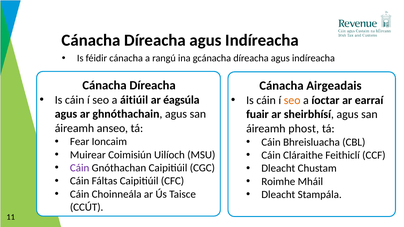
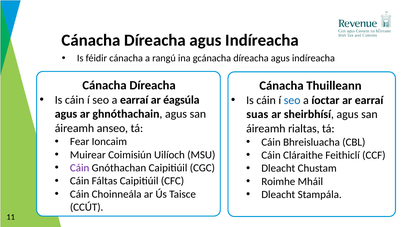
Airgeadais: Airgeadais -> Thuilleann (334, 86)
a áitiúil: áitiúil -> earraí (134, 100)
seo colour: orange -> blue (292, 100)
fuair: fuair -> suas (257, 115)
phost: phost -> rialtas (304, 129)
